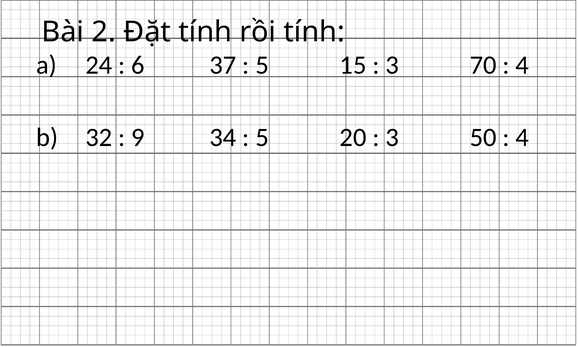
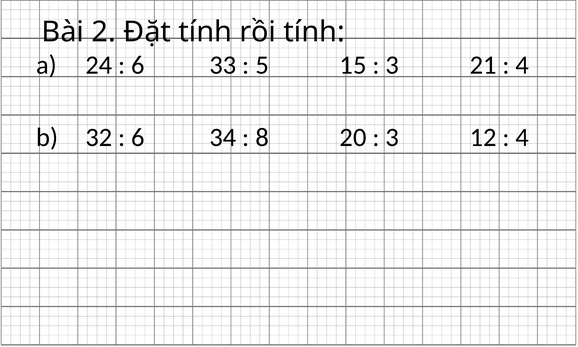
37: 37 -> 33 (223, 65)
70: 70 -> 21 (483, 65)
9: 9 -> 6 (138, 137)
5: 5 -> 8 (262, 137)
50: 50 -> 12 (483, 137)
